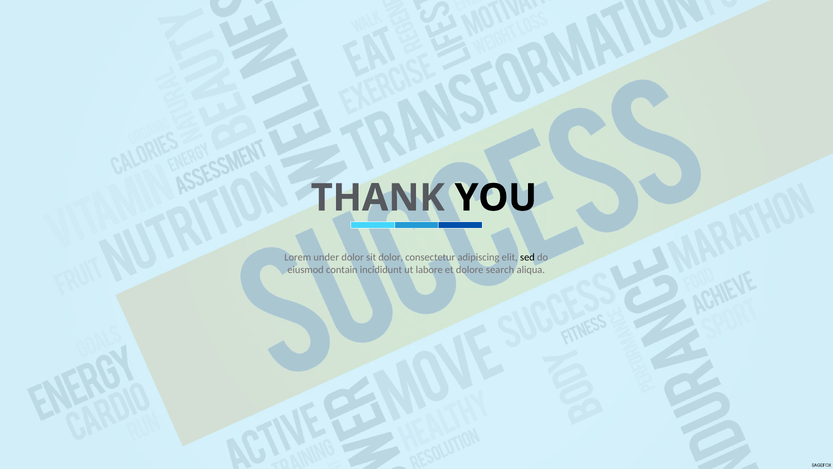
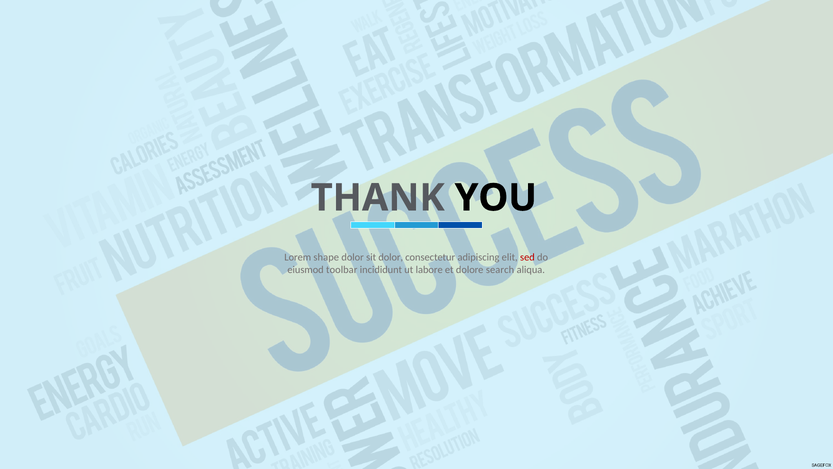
under: under -> shape (326, 257)
sed colour: black -> red (527, 257)
contain: contain -> toolbar (342, 270)
